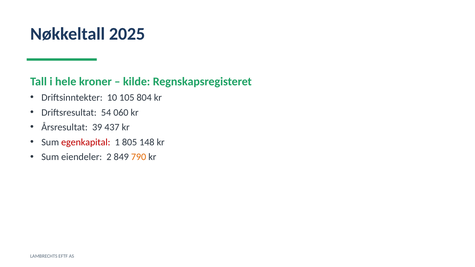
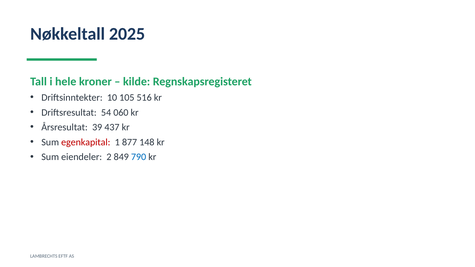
804: 804 -> 516 (144, 98)
805: 805 -> 877 (130, 142)
790 colour: orange -> blue (139, 157)
